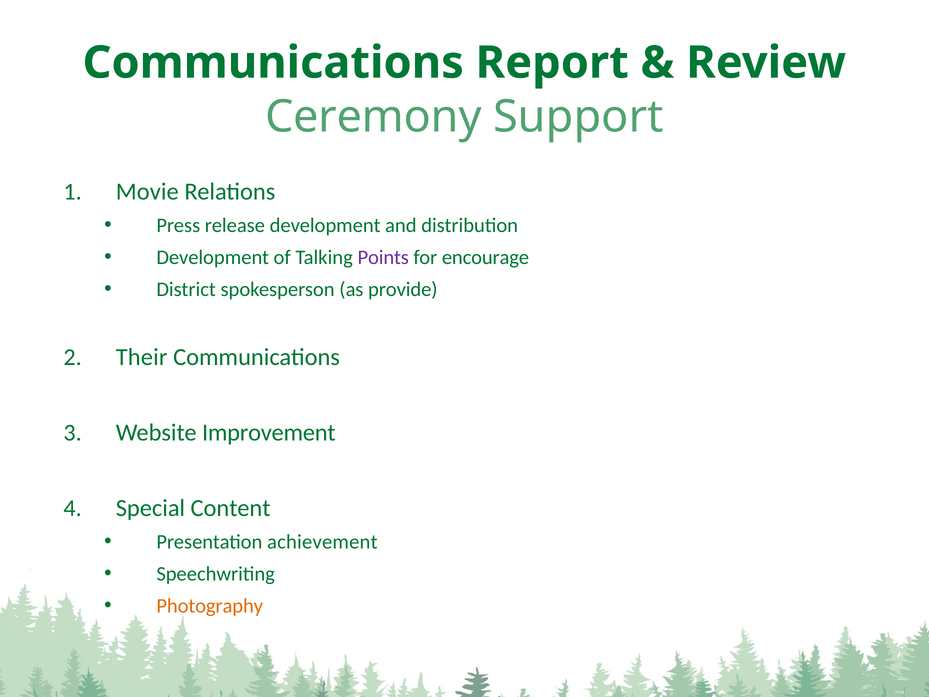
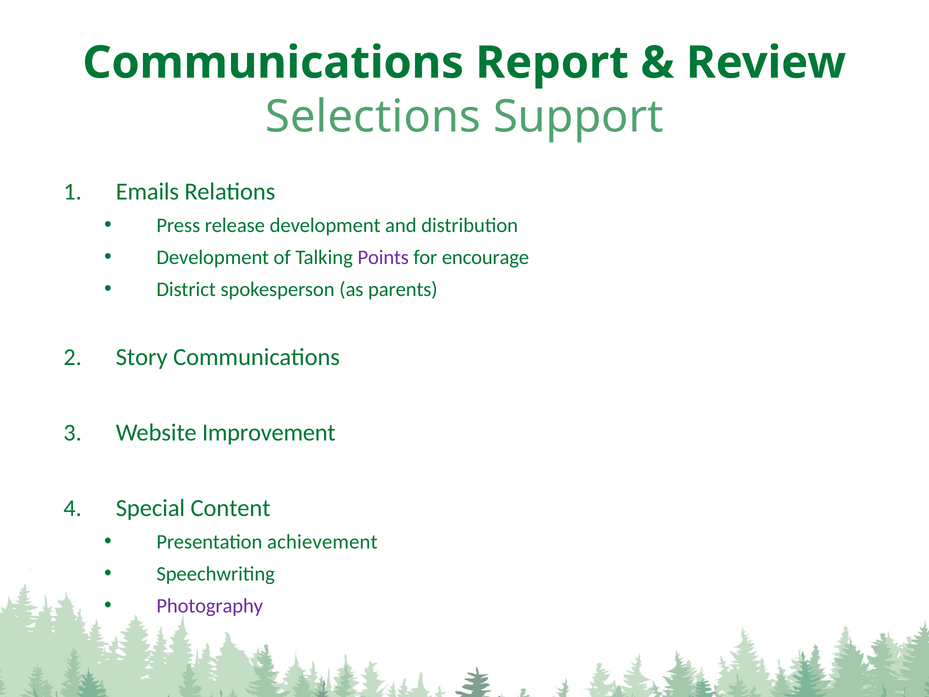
Ceremony: Ceremony -> Selections (373, 117)
Movie: Movie -> Emails (147, 191)
provide: provide -> parents (403, 289)
Their: Their -> Story (142, 357)
Photography colour: orange -> purple (210, 606)
